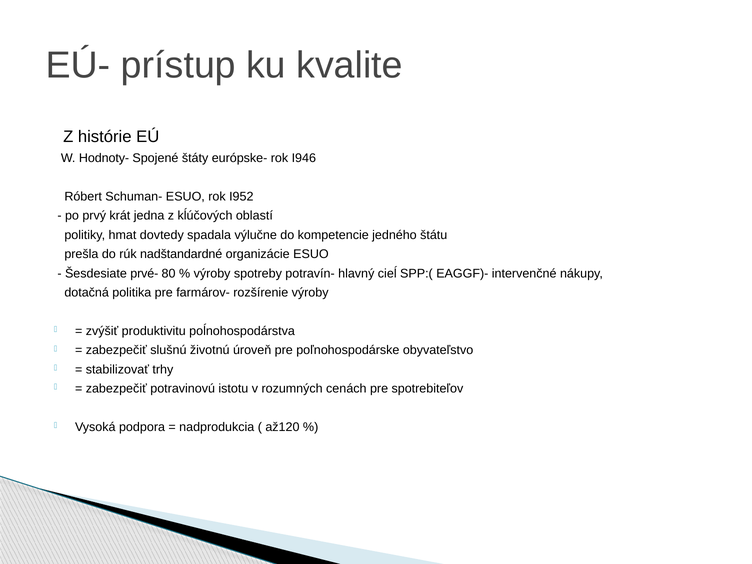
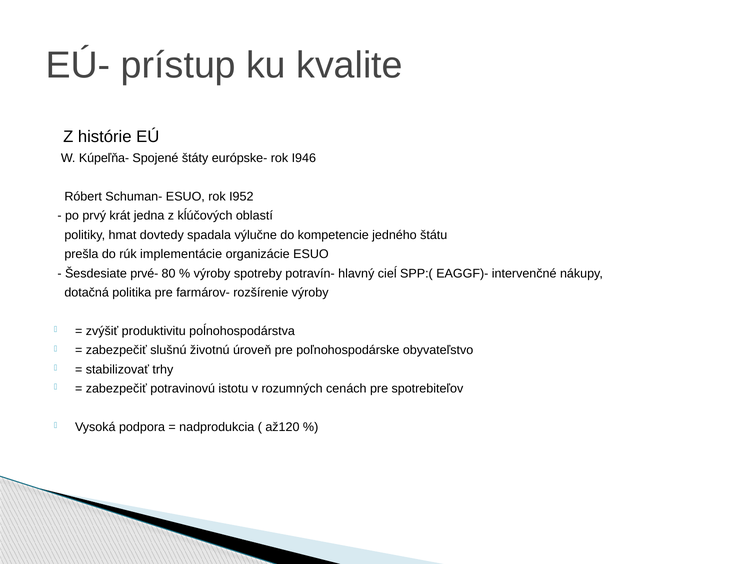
Hodnoty-: Hodnoty- -> Kúpeľňa- (104, 158)
nadštandardné: nadštandardné -> implementácie (181, 254)
